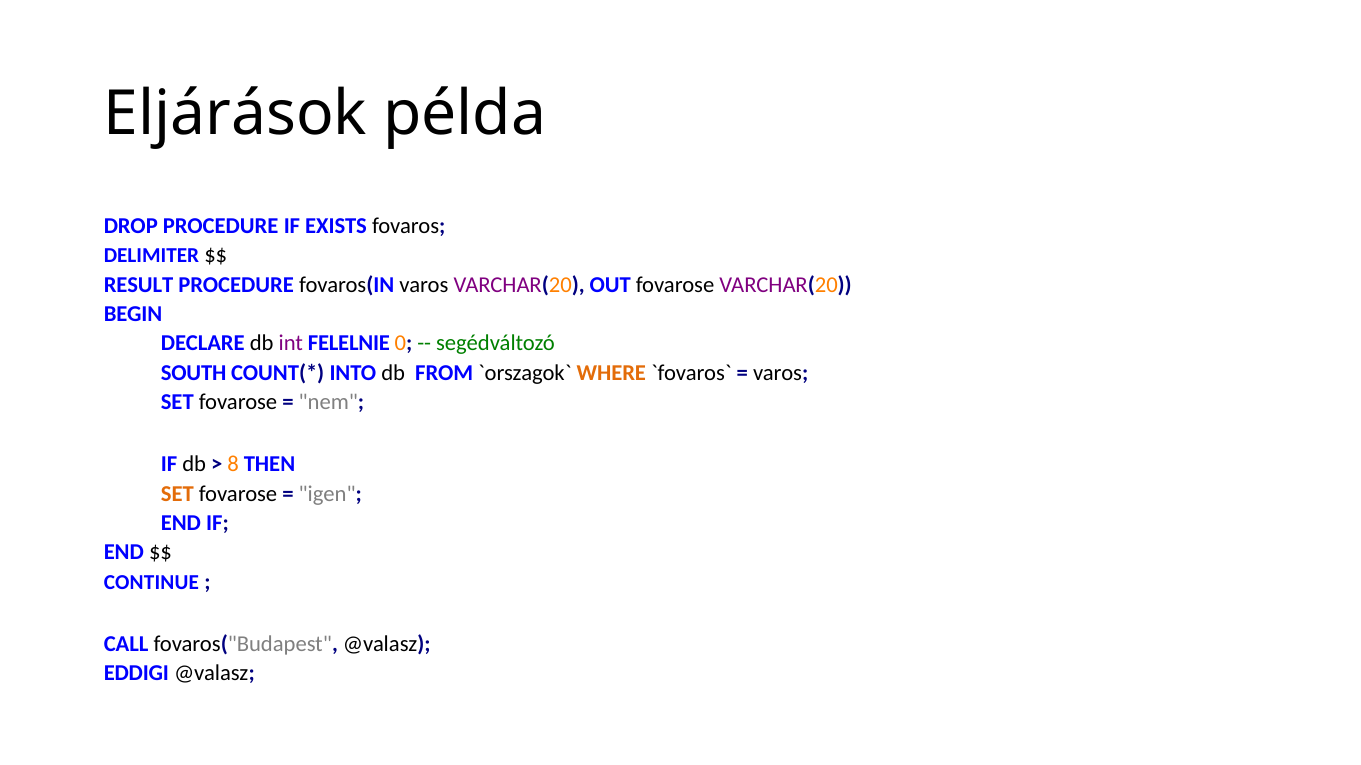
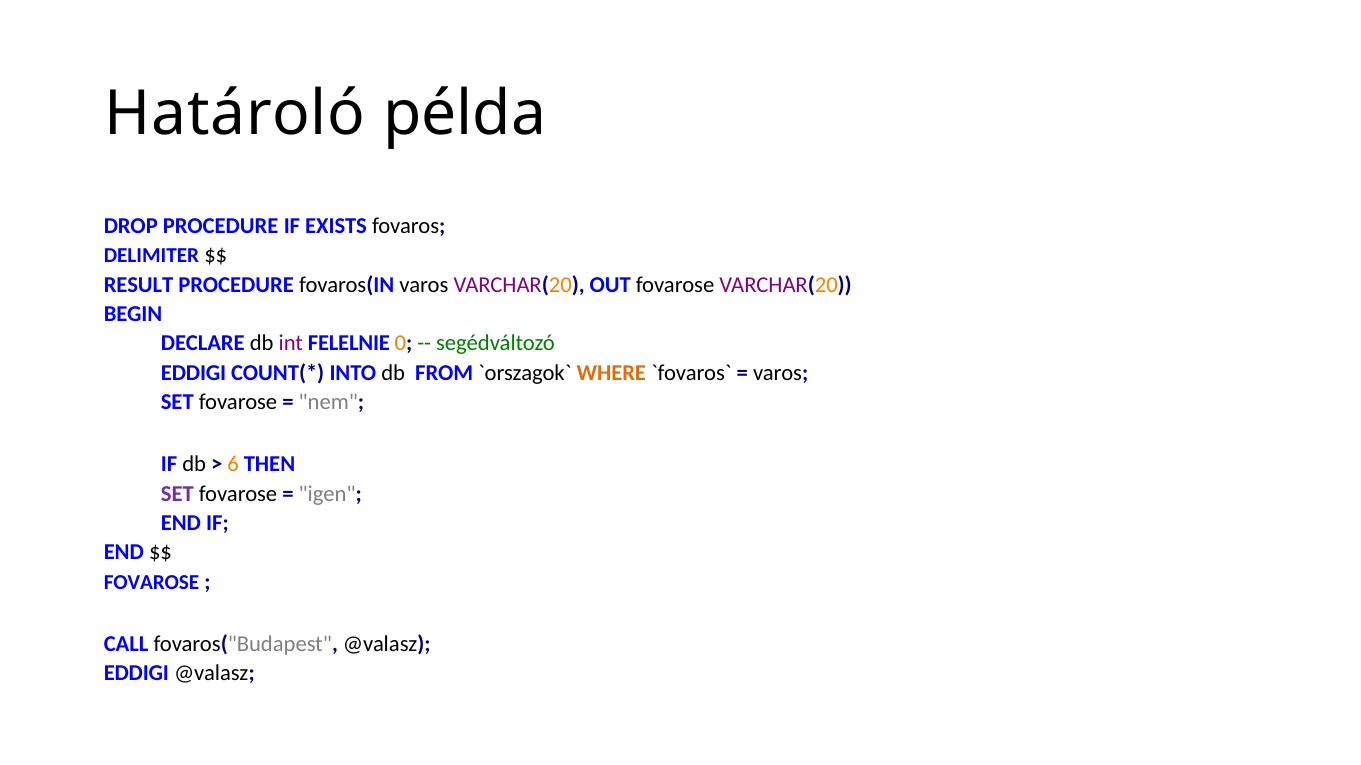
Eljárások: Eljárások -> Határoló (235, 114)
SOUTH: SOUTH -> EDDIGI (194, 373)
8: 8 -> 6 (233, 465)
SET colour: orange -> purple (177, 494)
CONTINUE: CONTINUE -> FOVAROSE (152, 582)
